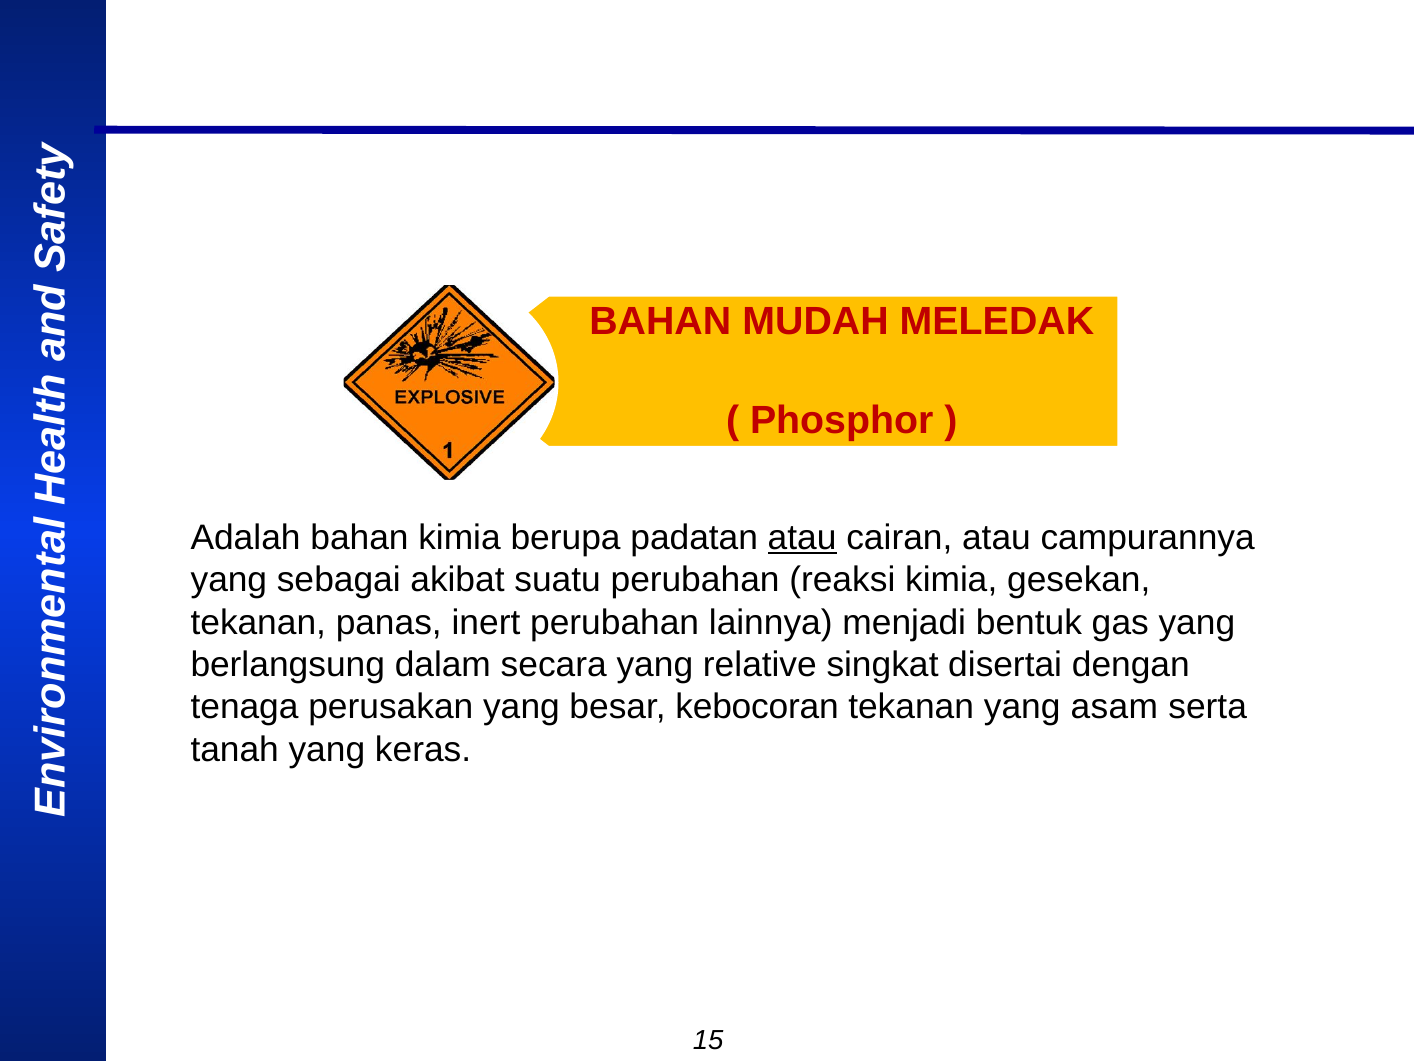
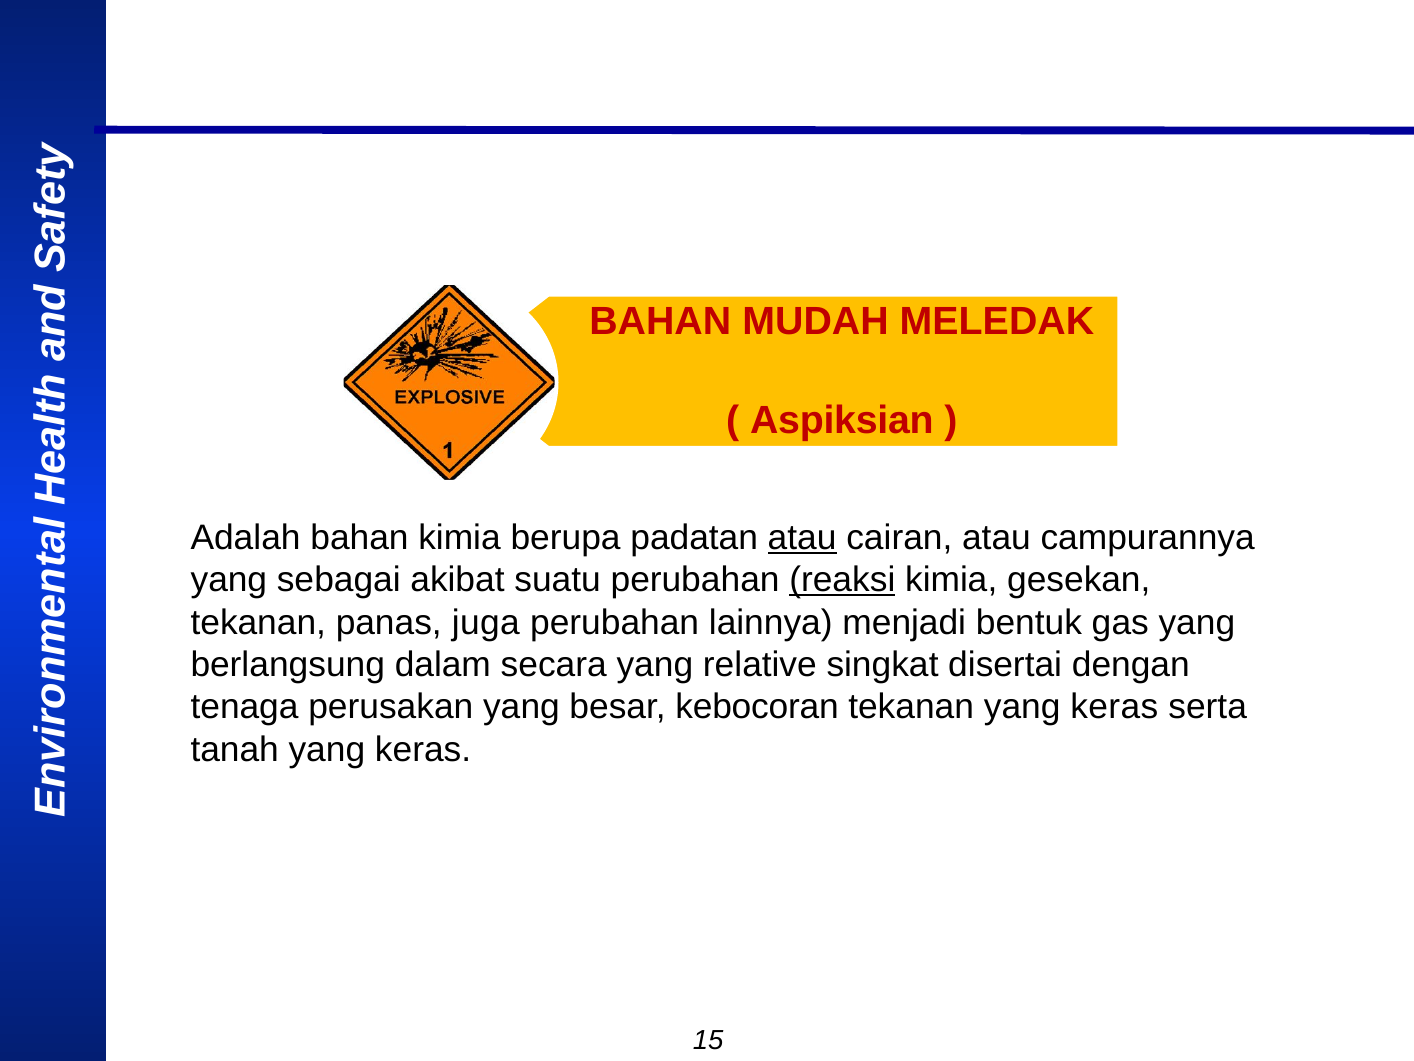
Phosphor: Phosphor -> Aspiksian (842, 420)
reaksi underline: none -> present (842, 580)
inert: inert -> juga (486, 622)
tekanan yang asam: asam -> keras (1114, 707)
